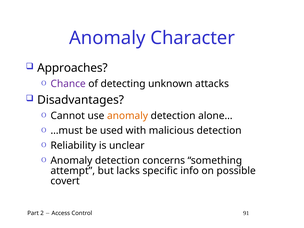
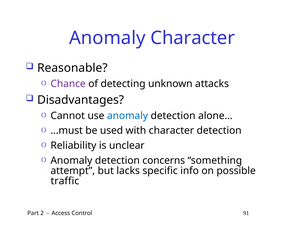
Approaches: Approaches -> Reasonable (72, 68)
anomaly colour: orange -> blue (128, 116)
with malicious: malicious -> character (171, 131)
covert: covert -> traffic (65, 181)
